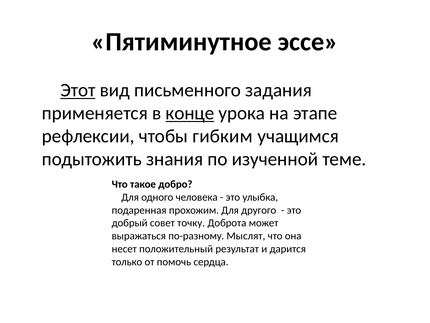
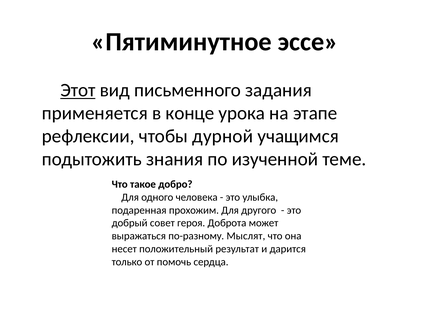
конце underline: present -> none (190, 113)
гибким: гибким -> дурной (223, 136)
точку: точку -> героя (191, 223)
